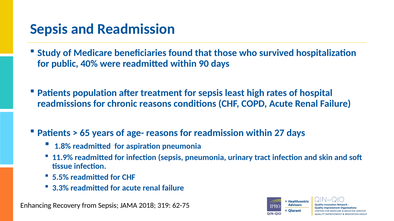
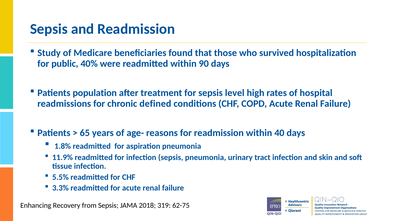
least: least -> level (235, 93)
chronic reasons: reasons -> defined (155, 104)
27: 27 -> 40 (279, 133)
